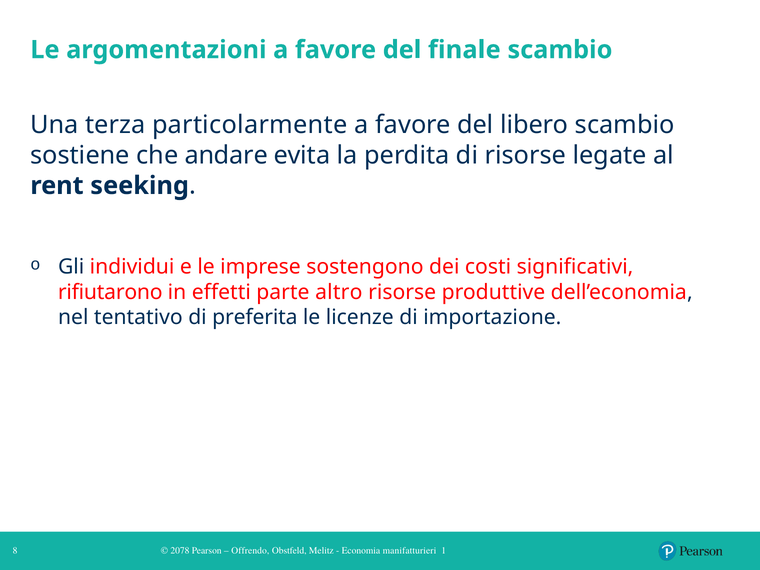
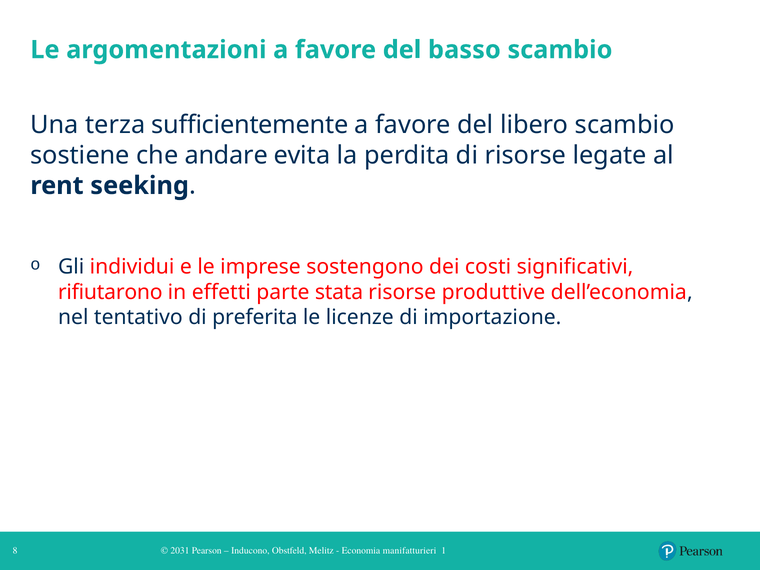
finale: finale -> basso (464, 50)
particolarmente: particolarmente -> sufficientemente (250, 125)
altro: altro -> stata (339, 292)
2078: 2078 -> 2031 (180, 550)
Offrendo: Offrendo -> Inducono (250, 550)
